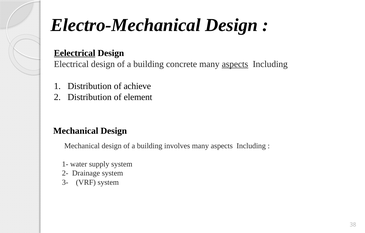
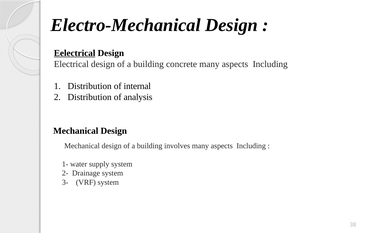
aspects underline: present -> none (235, 64)
achieve: achieve -> internal (137, 86)
element: element -> analysis (138, 97)
